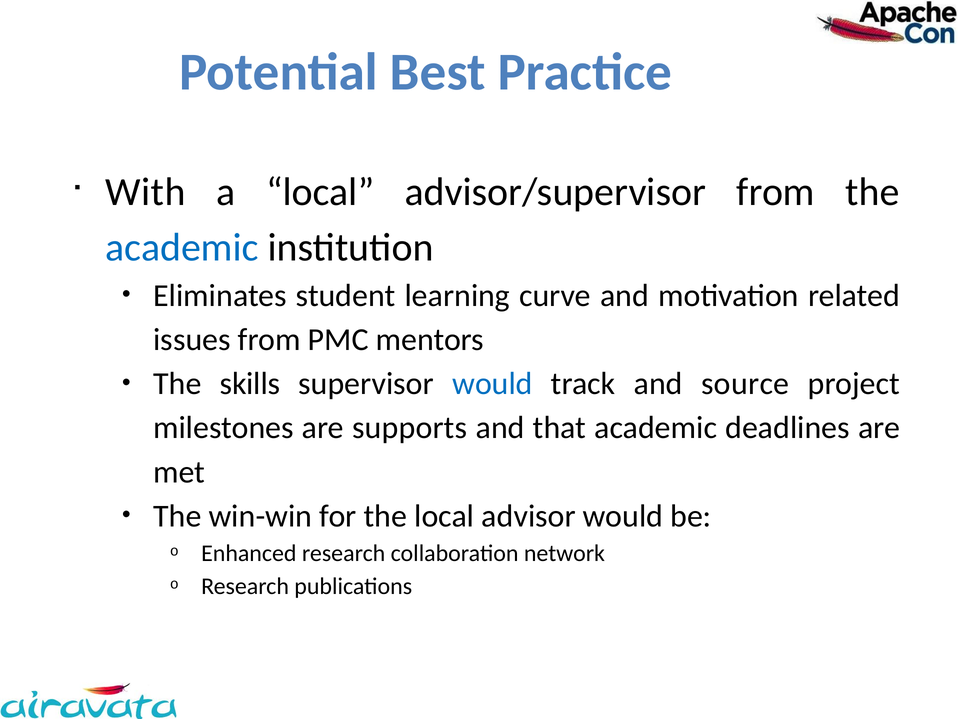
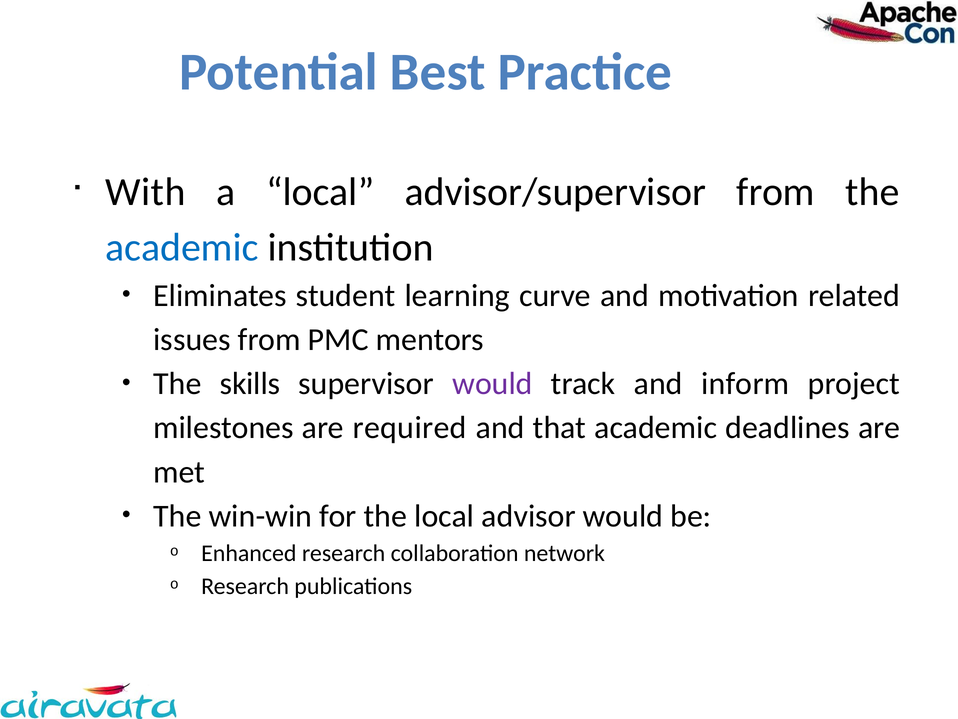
would colour: blue -> purple (492, 384)
source: source -> inform (745, 384)
supports: supports -> required (410, 428)
